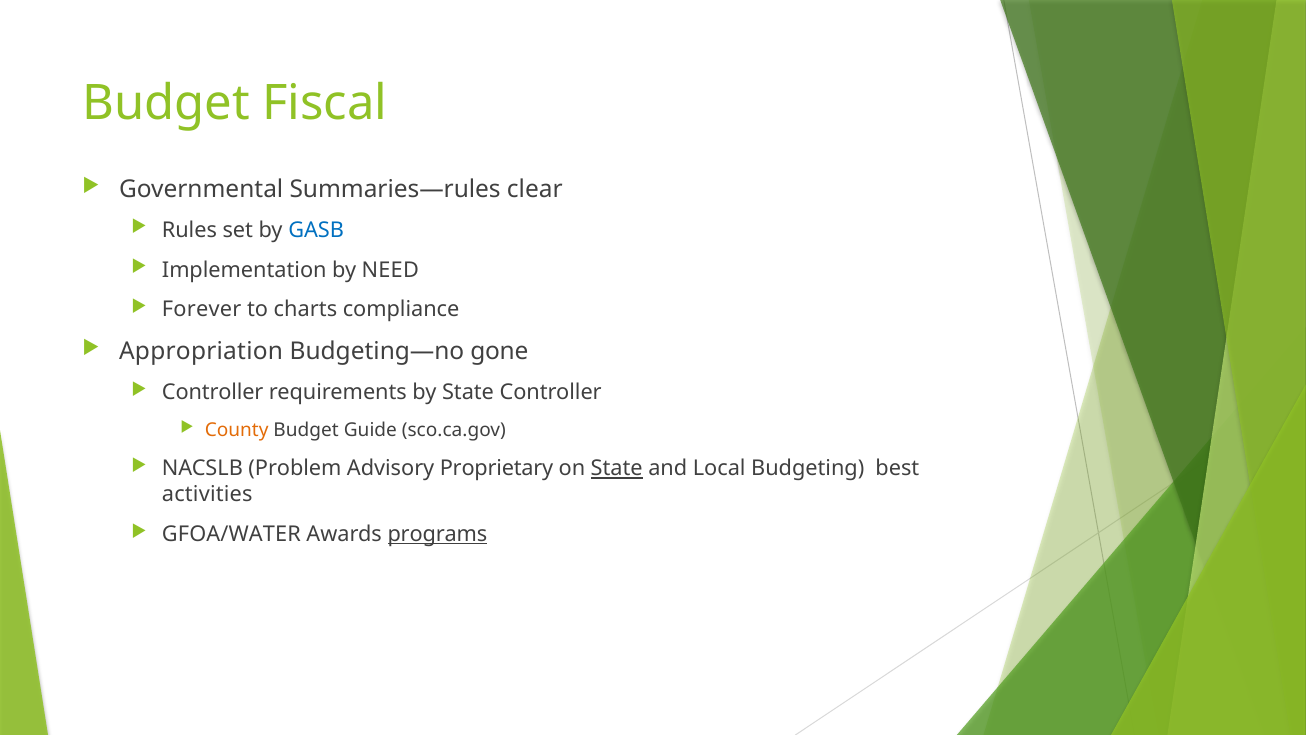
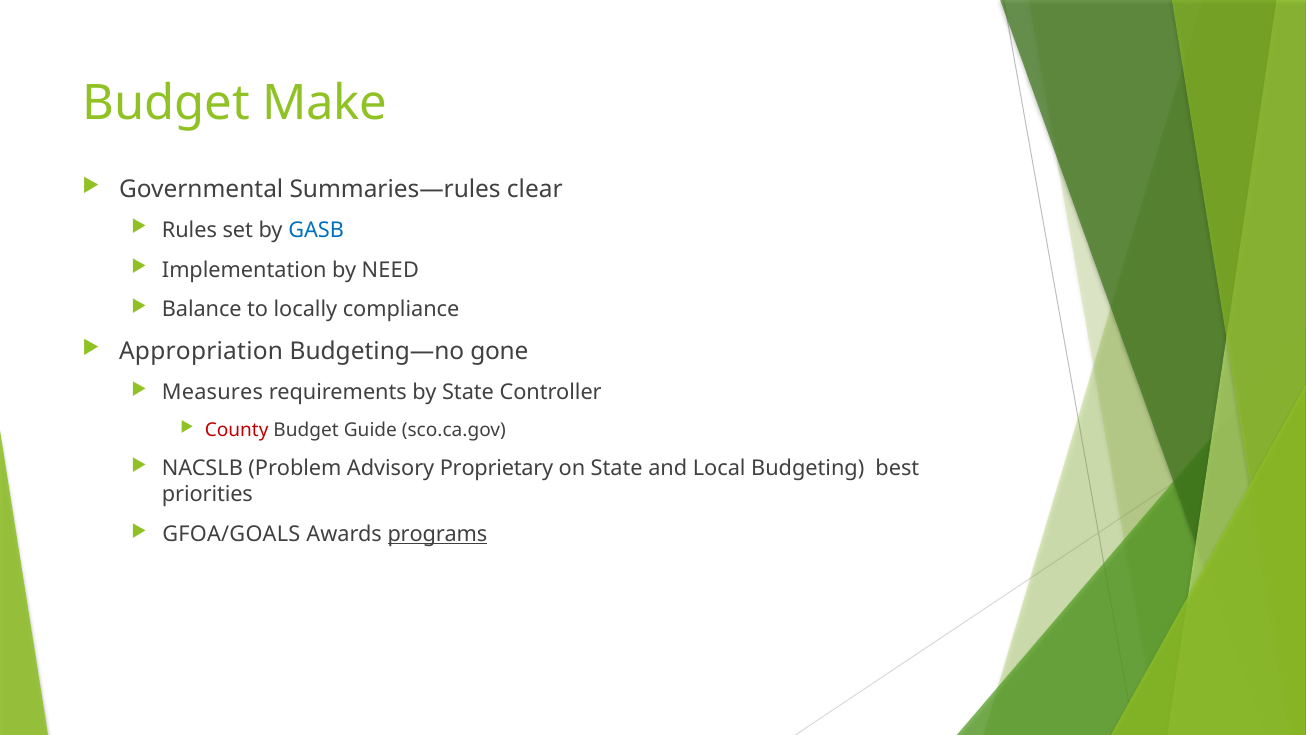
Fiscal: Fiscal -> Make (325, 103)
Forever: Forever -> Balance (202, 309)
charts: charts -> locally (305, 309)
Controller: Controller -> Measures (212, 392)
County colour: orange -> red (237, 430)
State underline: present -> none (617, 468)
activities: activities -> priorities (207, 494)
GFOA/WATER: GFOA/WATER -> GFOA/GOALS (231, 534)
